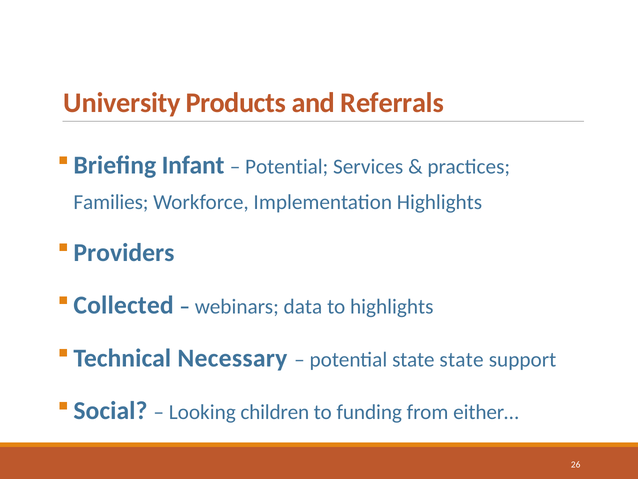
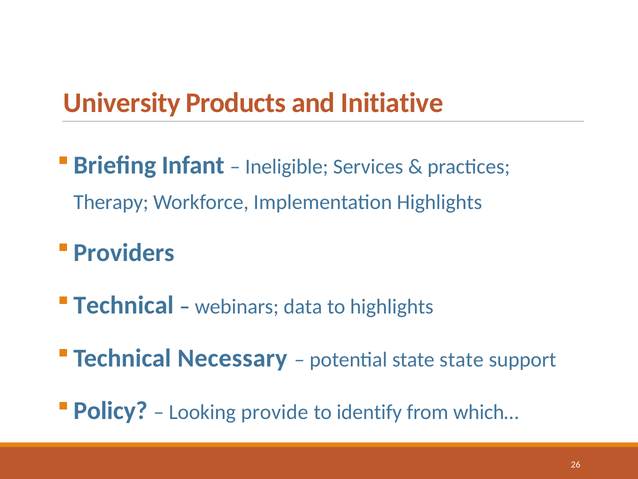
Referrals: Referrals -> Initiative (392, 103)
Potential: Potential -> Ineligible (287, 167)
Families: Families -> Therapy (111, 202)
Collected: Collected -> Technical (124, 305)
Social: Social -> Policy (111, 411)
children: children -> provide (275, 412)
funding: funding -> identify (369, 412)
either…: either… -> which… (486, 412)
